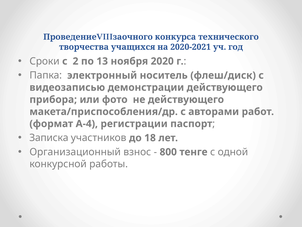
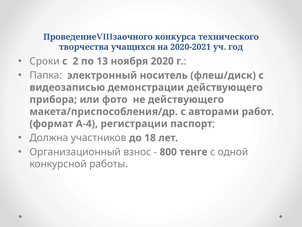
Записка: Записка -> Должна (49, 138)
